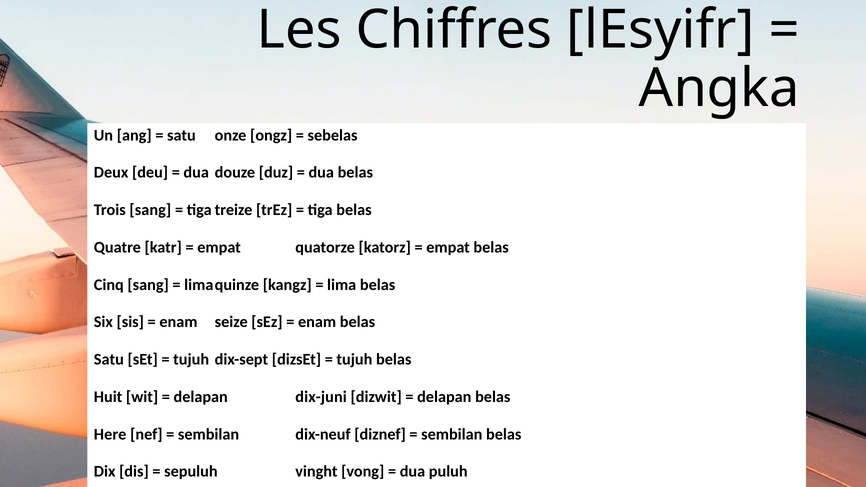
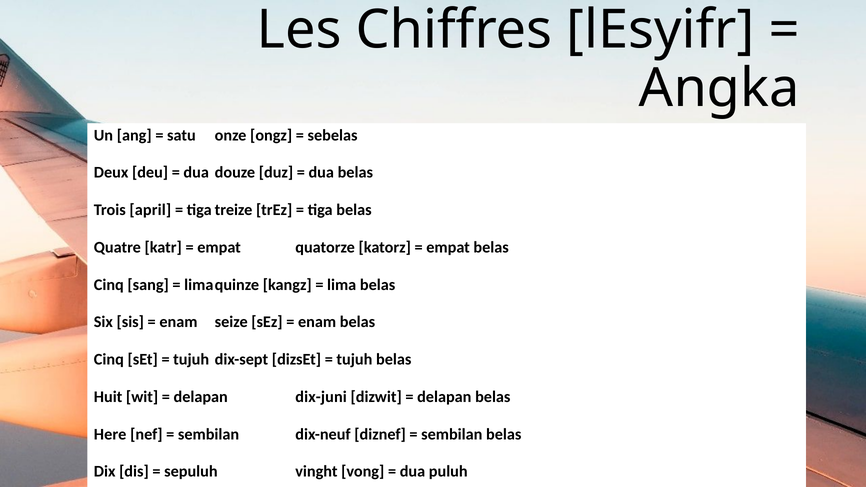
Trois sang: sang -> april (150, 210)
Satu: Satu -> Cinq (109, 360)
